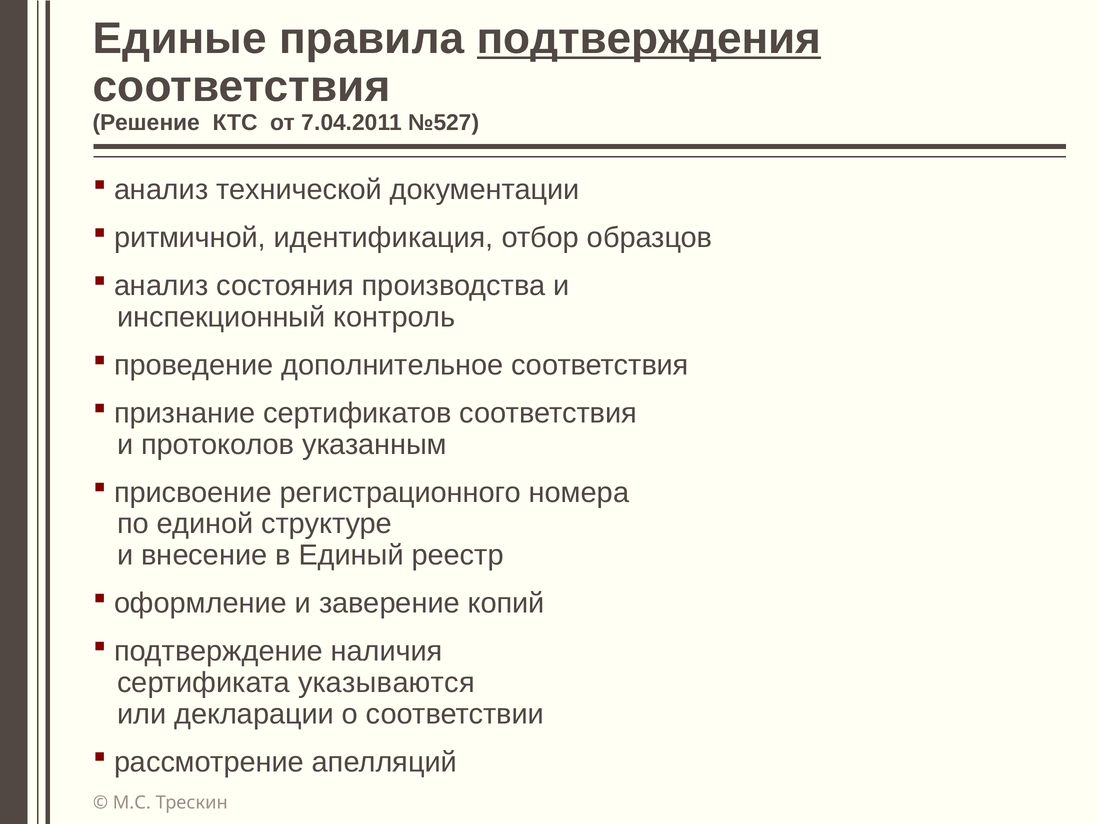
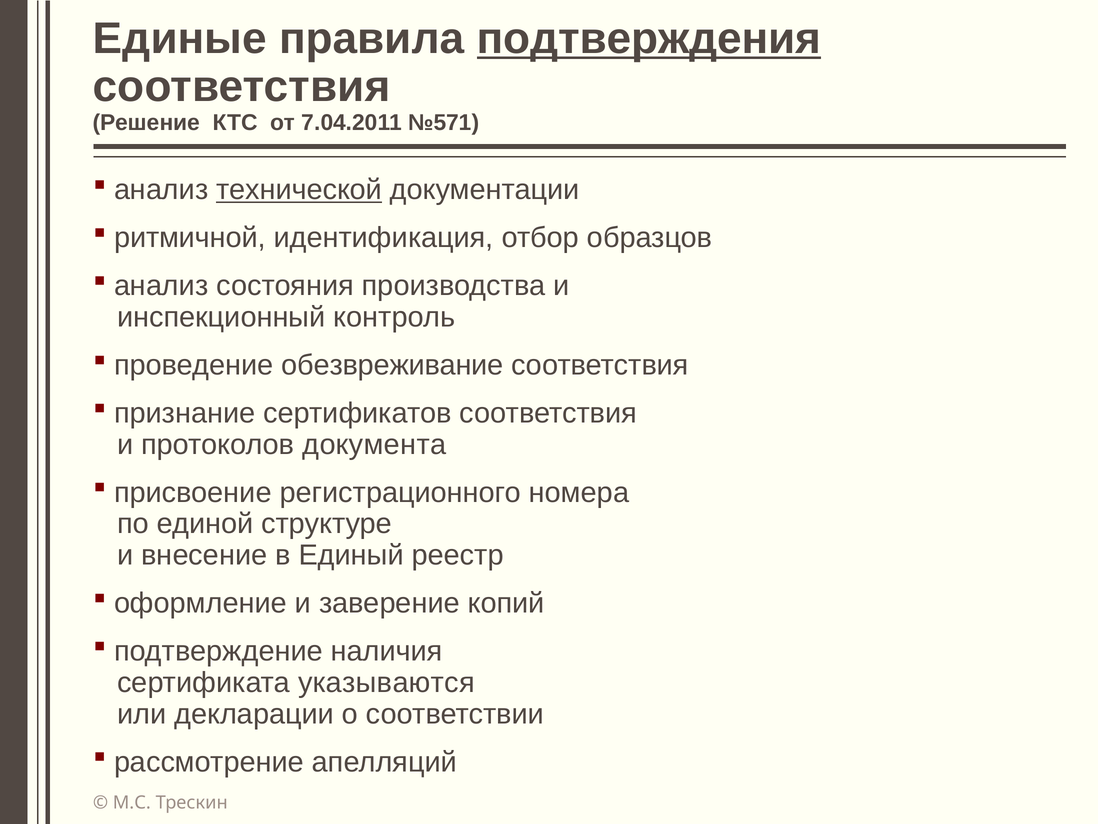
№527: №527 -> №571 (444, 123)
технической underline: none -> present (299, 190)
дополнительное: дополнительное -> обезвреживание (392, 365)
указанным: указанным -> документа (374, 444)
